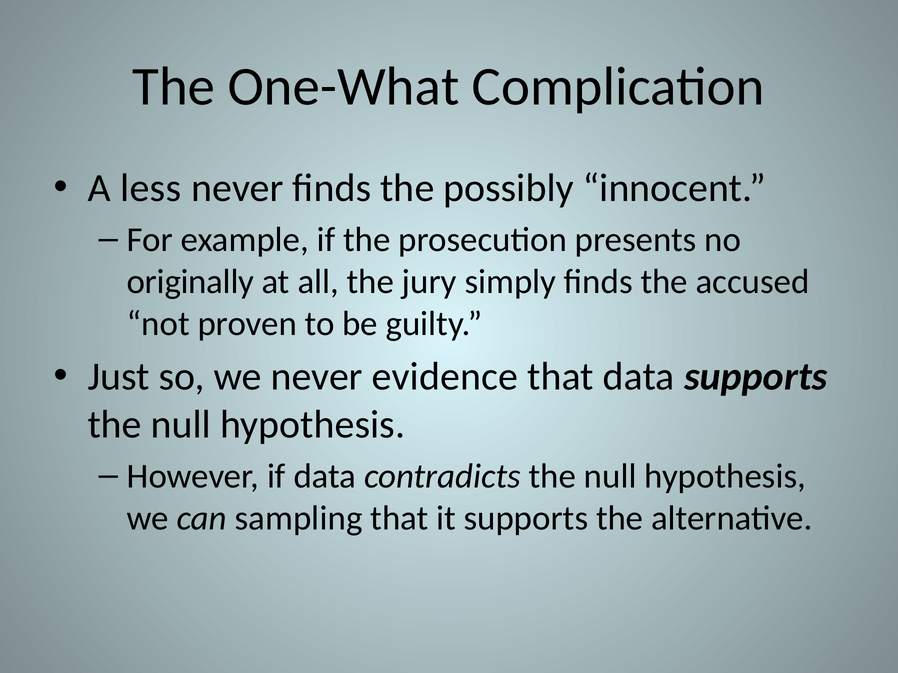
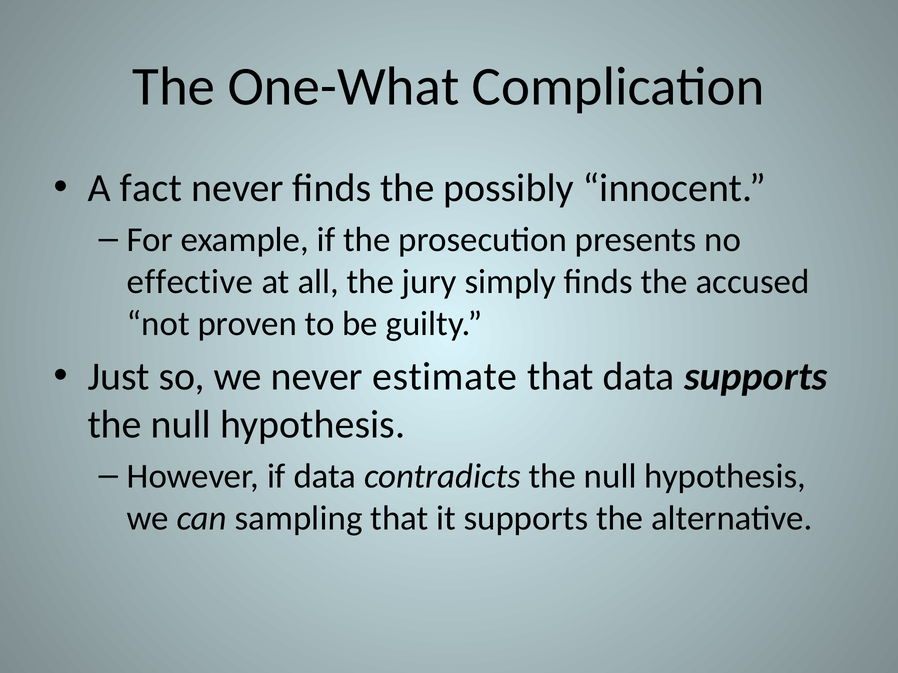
less: less -> fact (151, 188)
originally: originally -> effective (190, 282)
evidence: evidence -> estimate (445, 377)
